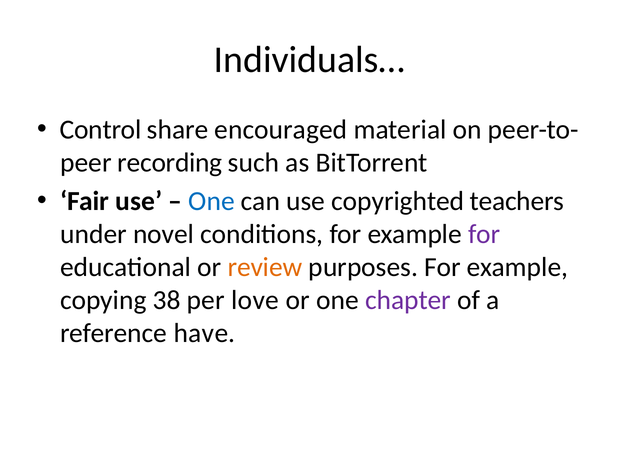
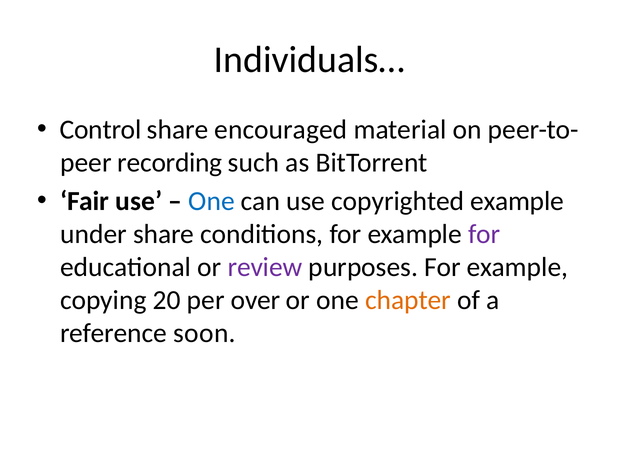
copyrighted teachers: teachers -> example (517, 201)
under novel: novel -> share (164, 234)
review colour: orange -> purple (265, 267)
38: 38 -> 20 (167, 300)
love: love -> over (255, 300)
chapter colour: purple -> orange (408, 300)
have: have -> soon (205, 333)
